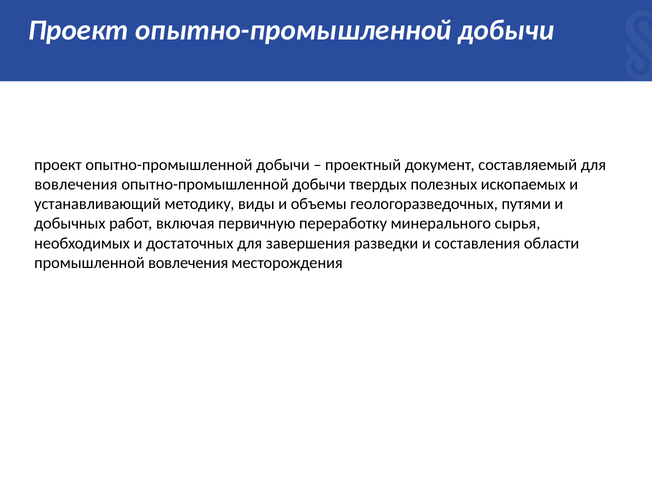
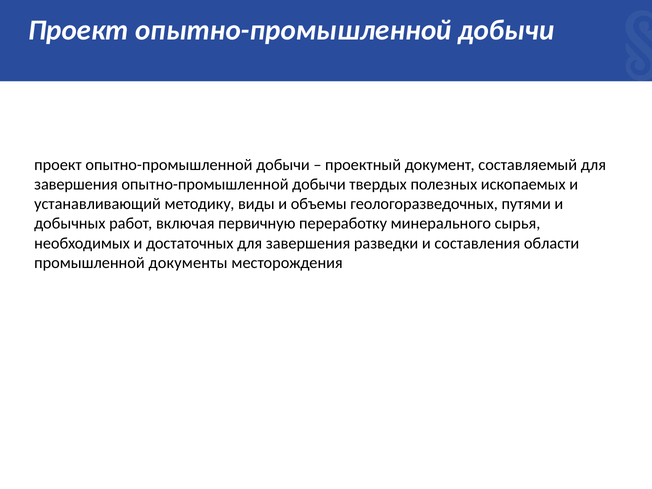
вовлечения: вовлечения -> завершения (76, 184)
промышленной вовлечения: вовлечения -> документы (188, 263)
